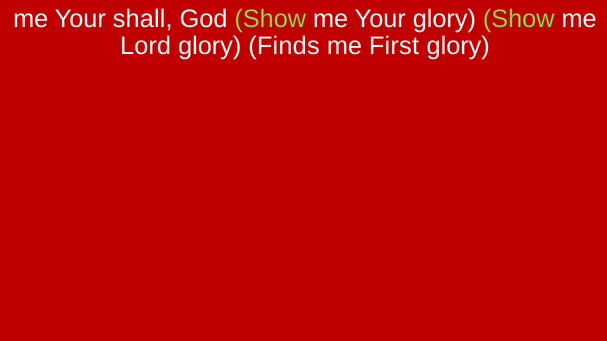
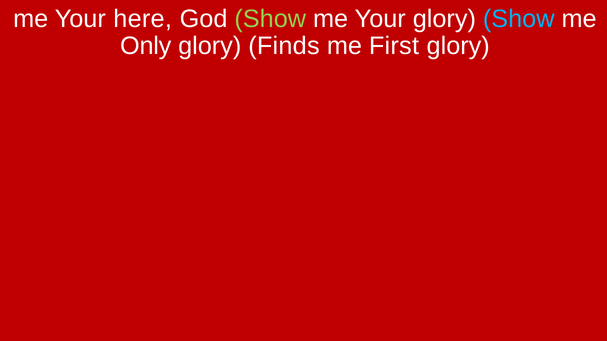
shall: shall -> here (143, 19)
Show colour: light green -> light blue (519, 19)
Lord: Lord -> Only (146, 46)
